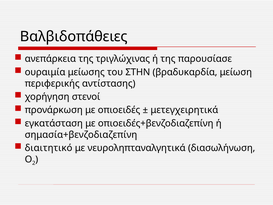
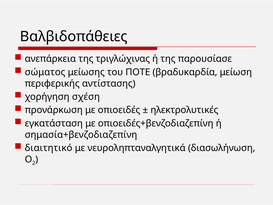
ουραιμία: ουραιμία -> σώματος (45, 72)
ΣΤΗΝ: ΣΤΗΝ -> ΠΟΤΕ (138, 72)
στενοί: στενοί -> σχέση (86, 97)
μετεγχειρητικά: μετεγχειρητικά -> ηλεκτρολυτικές (184, 110)
